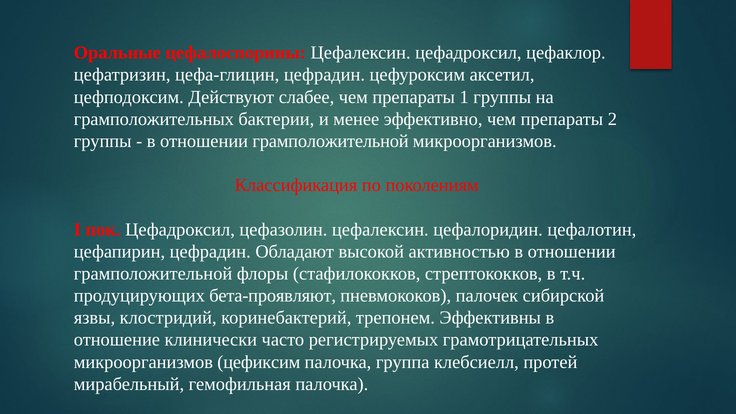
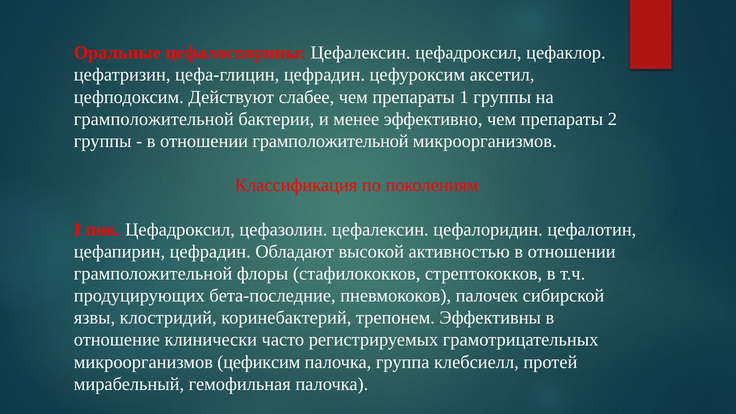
грамположительных: грамположительных -> грамположительной (154, 119)
бета-проявляют: бета-проявляют -> бета-последние (273, 296)
